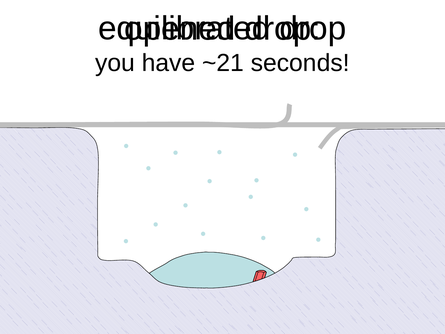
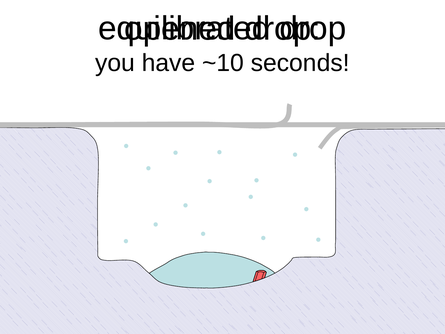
~21: ~21 -> ~10 (223, 63)
